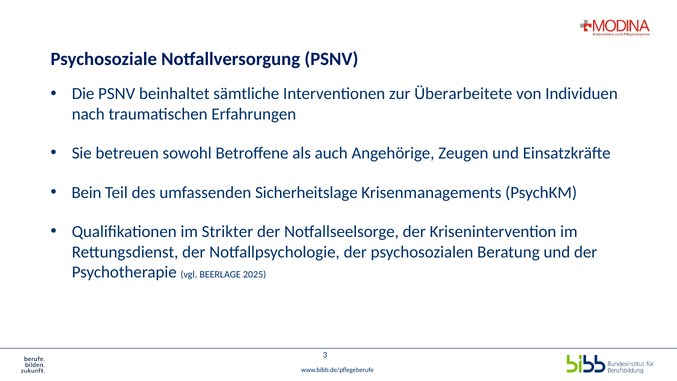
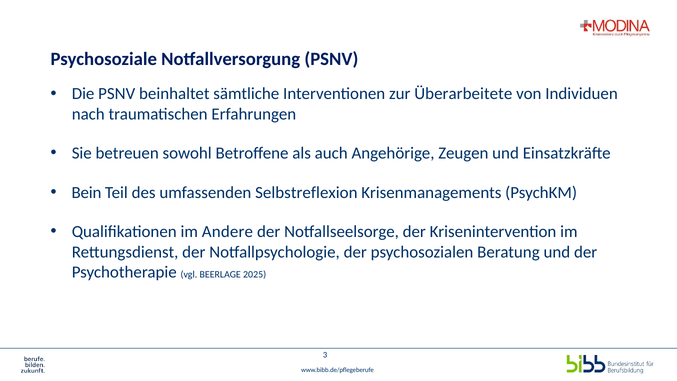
Sicherheitslage: Sicherheitslage -> Selbstreflexion (306, 192)
Strikter: Strikter -> Andere (227, 231)
